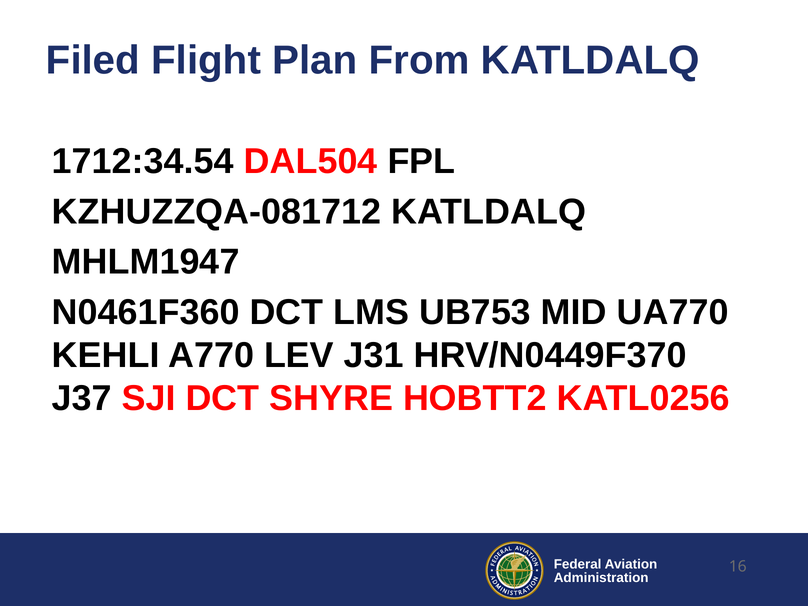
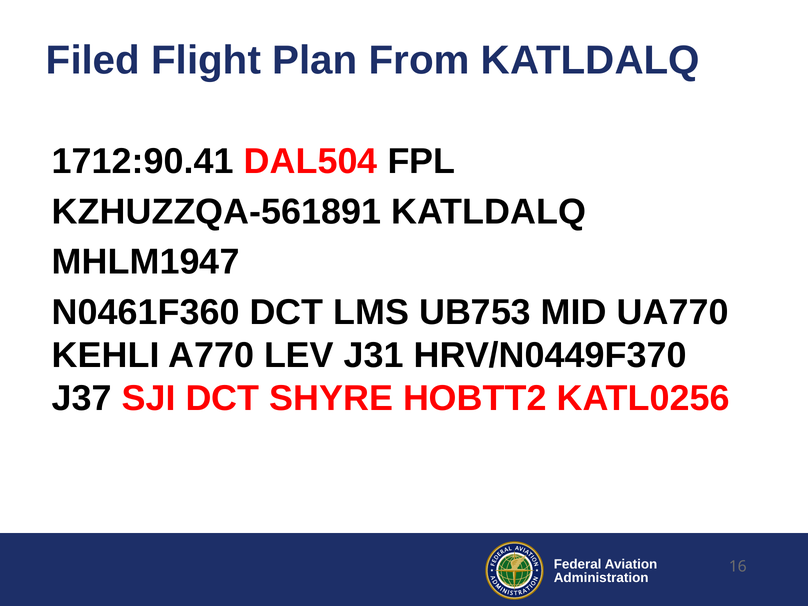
1712:34.54: 1712:34.54 -> 1712:90.41 (143, 161)
KZHUZZQA-081712: KZHUZZQA-081712 -> KZHUZZQA-561891 (216, 212)
